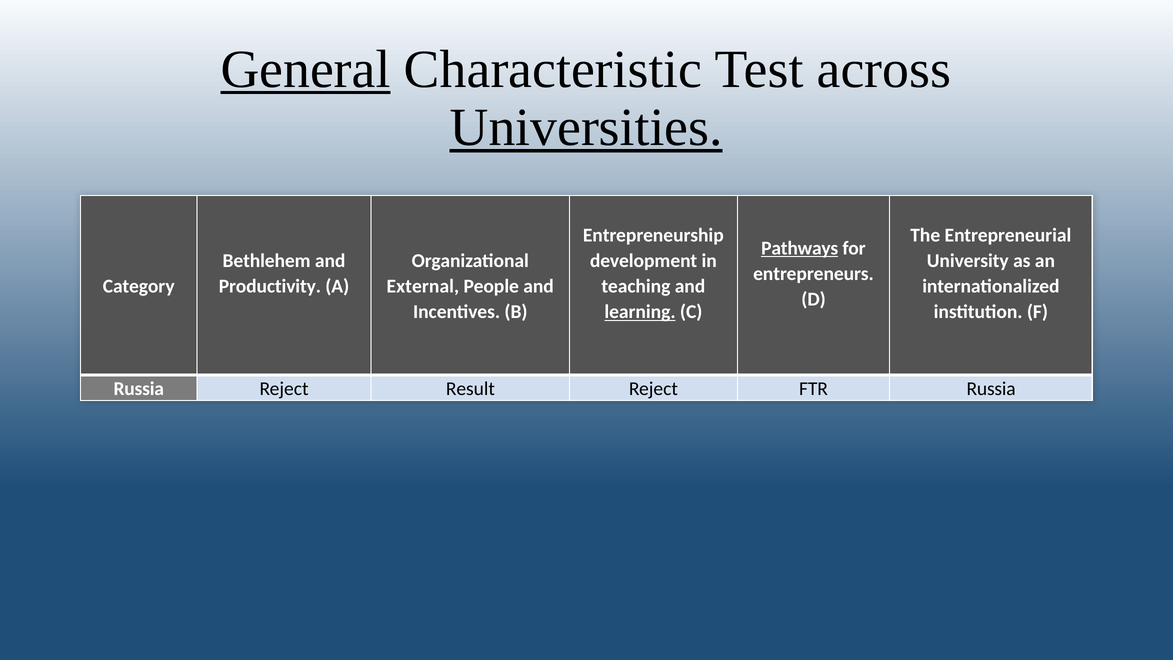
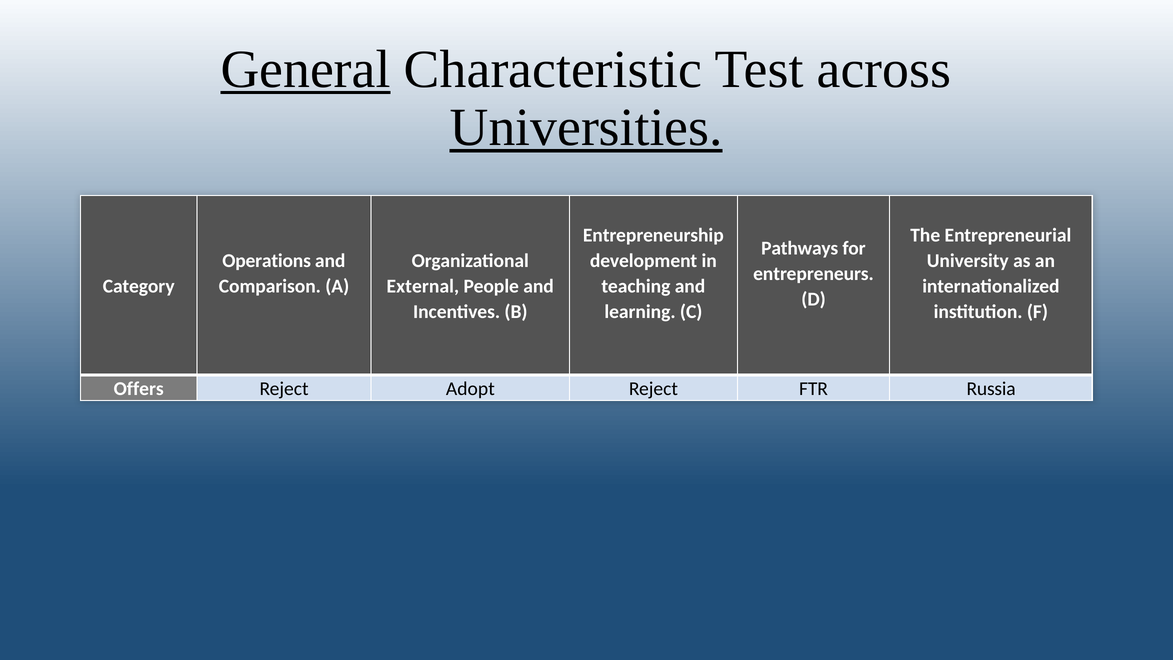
Pathways underline: present -> none (800, 248)
Bethlehem: Bethlehem -> Operations (267, 261)
Productivity: Productivity -> Comparison (270, 286)
learning underline: present -> none (640, 312)
Russia: Russia -> Offers (139, 389)
Result: Result -> Adopt (470, 389)
